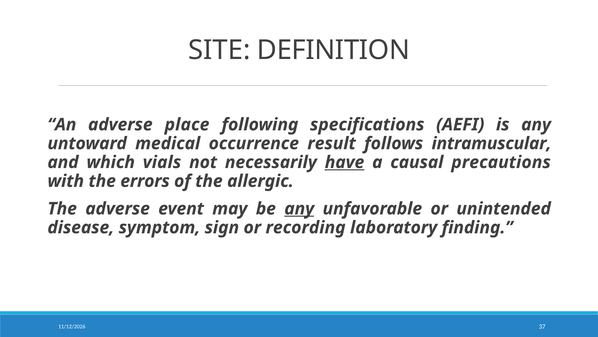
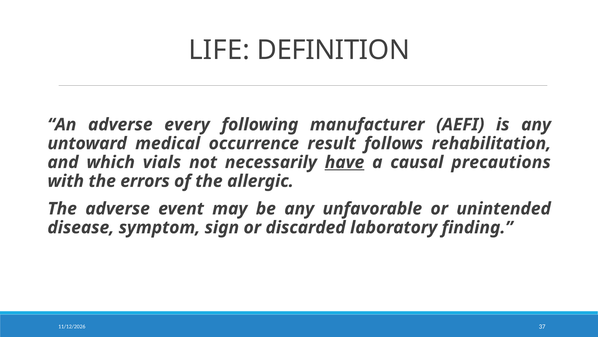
SITE: SITE -> LIFE (219, 50)
place: place -> every (187, 124)
specifications: specifications -> manufacturer (367, 124)
intramuscular: intramuscular -> rehabilitation (491, 143)
any underline: present -> none (299, 208)
recording: recording -> discarded (306, 227)
